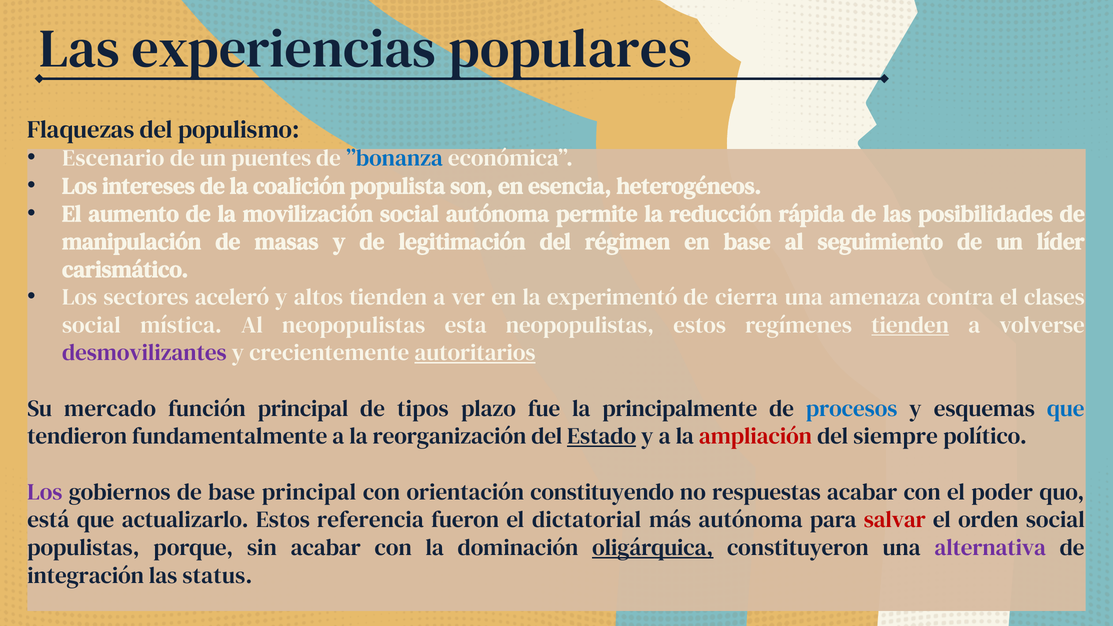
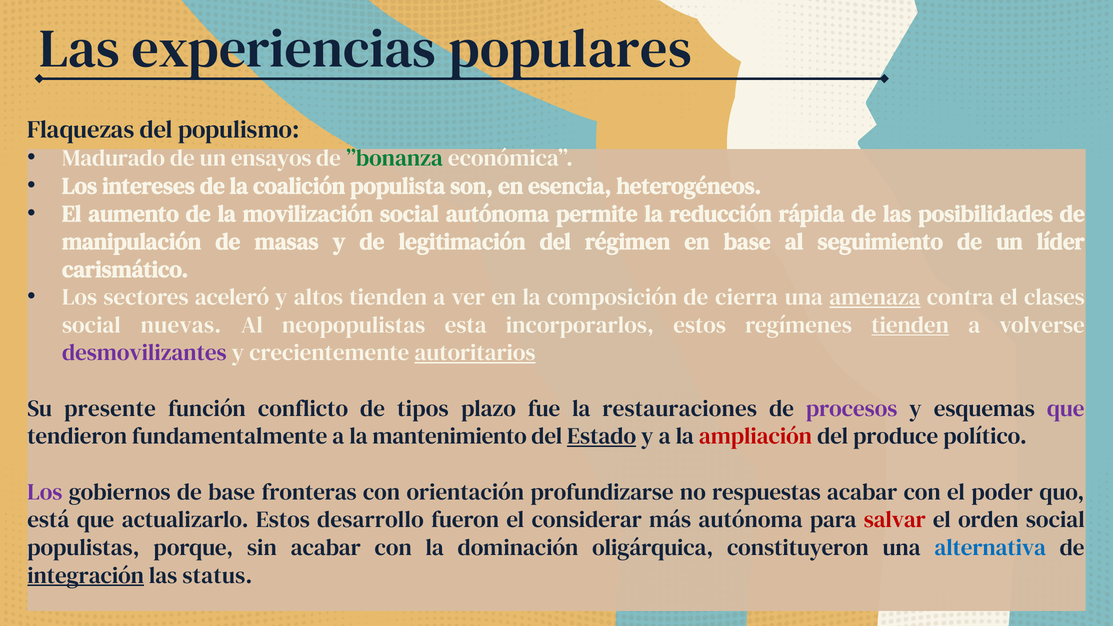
Escenario: Escenario -> Madurado (114, 158)
puentes: puentes -> ensayos (271, 158)
”bonanza colour: blue -> green (394, 158)
experimentó: experimentó -> composición (612, 297)
amenaza underline: none -> present (875, 297)
mística: mística -> nuevas (181, 325)
esta neopopulistas: neopopulistas -> incorporarlos (580, 325)
mercado: mercado -> presente (110, 409)
función principal: principal -> conflicto (303, 409)
principalmente: principalmente -> restauraciones (680, 409)
procesos colour: blue -> purple (852, 409)
que colour: blue -> purple (1066, 409)
reorganización: reorganización -> mantenimiento (450, 436)
siempre: siempre -> produce (896, 436)
base principal: principal -> fronteras (309, 492)
constituyendo: constituyendo -> profundizarse (602, 492)
referencia: referencia -> desarrollo (370, 520)
dictatorial: dictatorial -> considerar (587, 520)
oligárquica underline: present -> none (653, 548)
alternativa colour: purple -> blue (990, 548)
integración underline: none -> present (86, 575)
